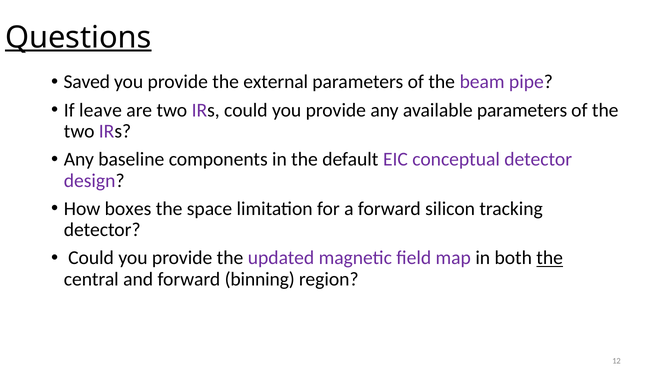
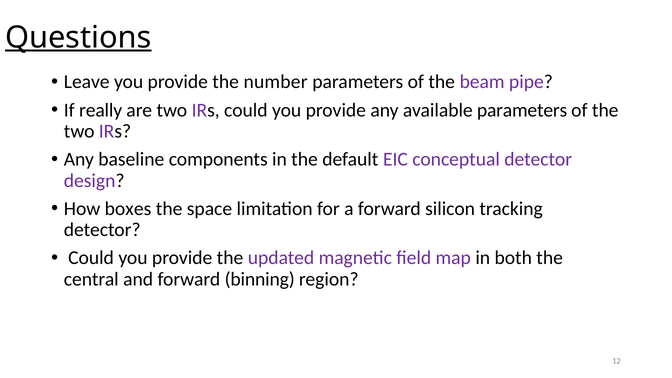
Saved: Saved -> Leave (87, 82)
external: external -> number (276, 82)
leave: leave -> really (101, 110)
the underline: present -> none (550, 258)
